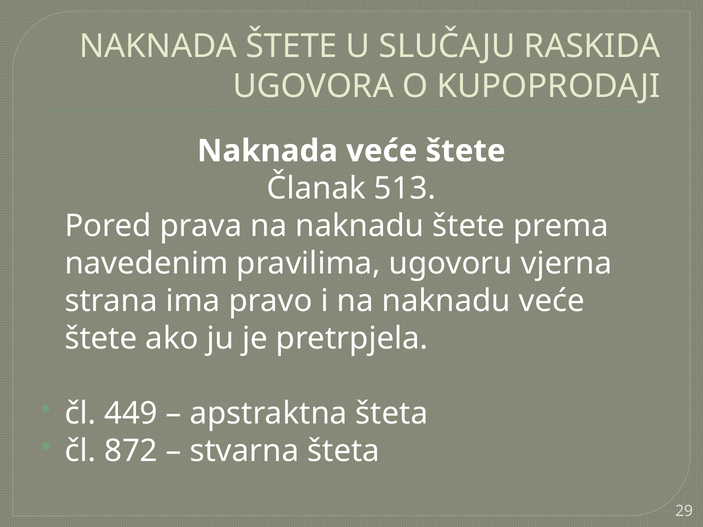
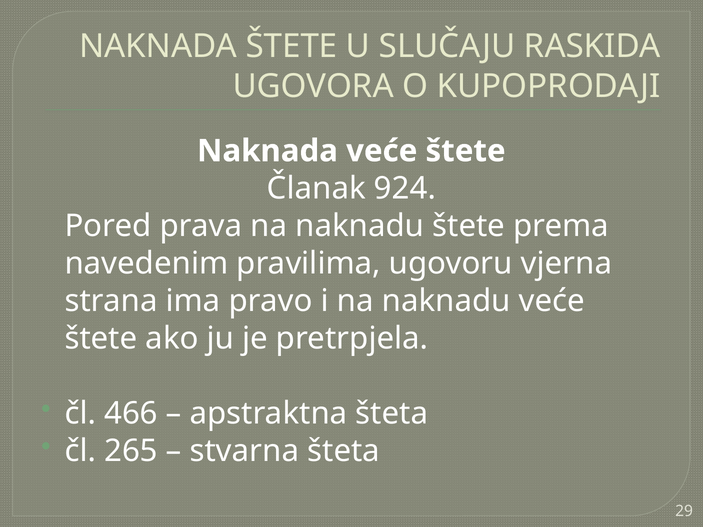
513: 513 -> 924 (405, 189)
449: 449 -> 466 (131, 414)
872: 872 -> 265 (131, 451)
